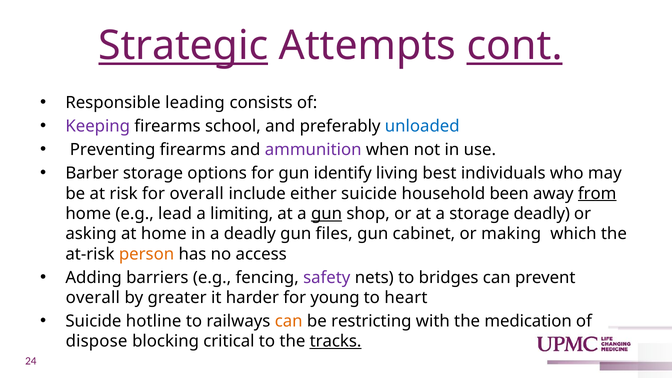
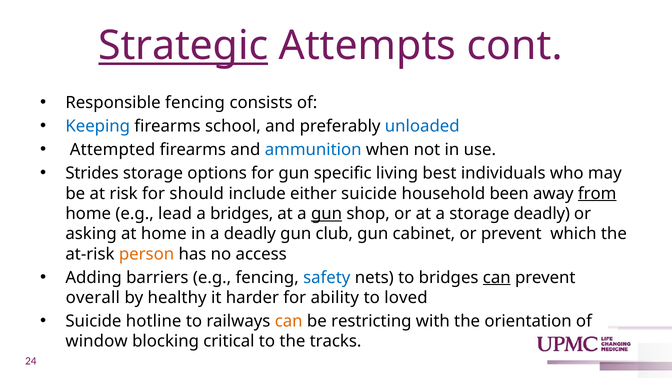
cont underline: present -> none (515, 46)
Responsible leading: leading -> fencing (195, 103)
Keeping colour: purple -> blue (98, 126)
Preventing: Preventing -> Attempted (113, 150)
ammunition colour: purple -> blue (313, 150)
Barber: Barber -> Strides (92, 173)
identify: identify -> specific (343, 173)
for overall: overall -> should (197, 193)
a limiting: limiting -> bridges (242, 214)
files: files -> club (334, 234)
or making: making -> prevent (511, 234)
safety colour: purple -> blue (327, 277)
can underline: none -> present (497, 277)
greater: greater -> healthy (177, 298)
young: young -> ability (335, 298)
heart: heart -> loved (406, 298)
medication: medication -> orientation (528, 321)
dispose: dispose -> window (97, 341)
tracks underline: present -> none (336, 341)
